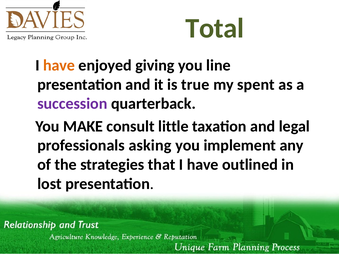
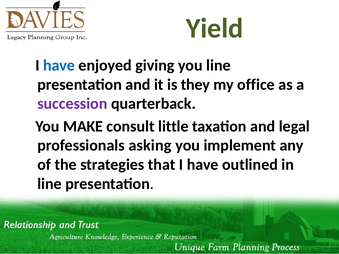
Total: Total -> Yield (215, 28)
have colour: orange -> blue (59, 65)
true: true -> they (195, 85)
spent: spent -> office (256, 85)
lost: lost -> line (49, 184)
